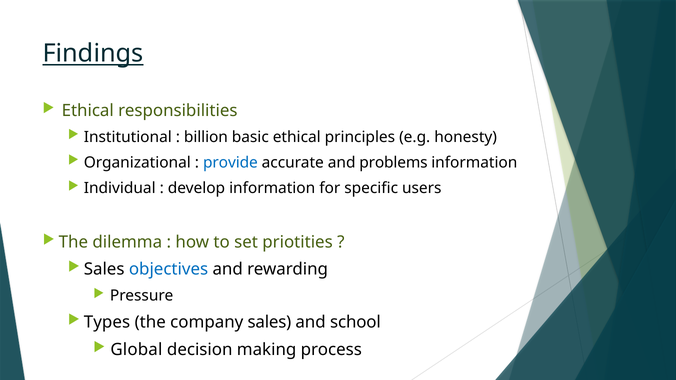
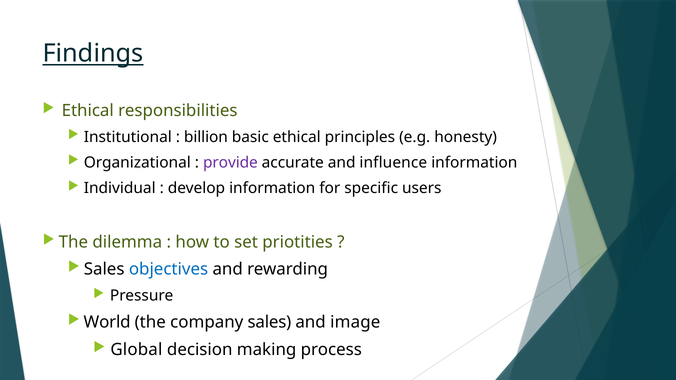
provide colour: blue -> purple (230, 163)
problems: problems -> influence (393, 163)
Types: Types -> World (107, 322)
school: school -> image (355, 322)
